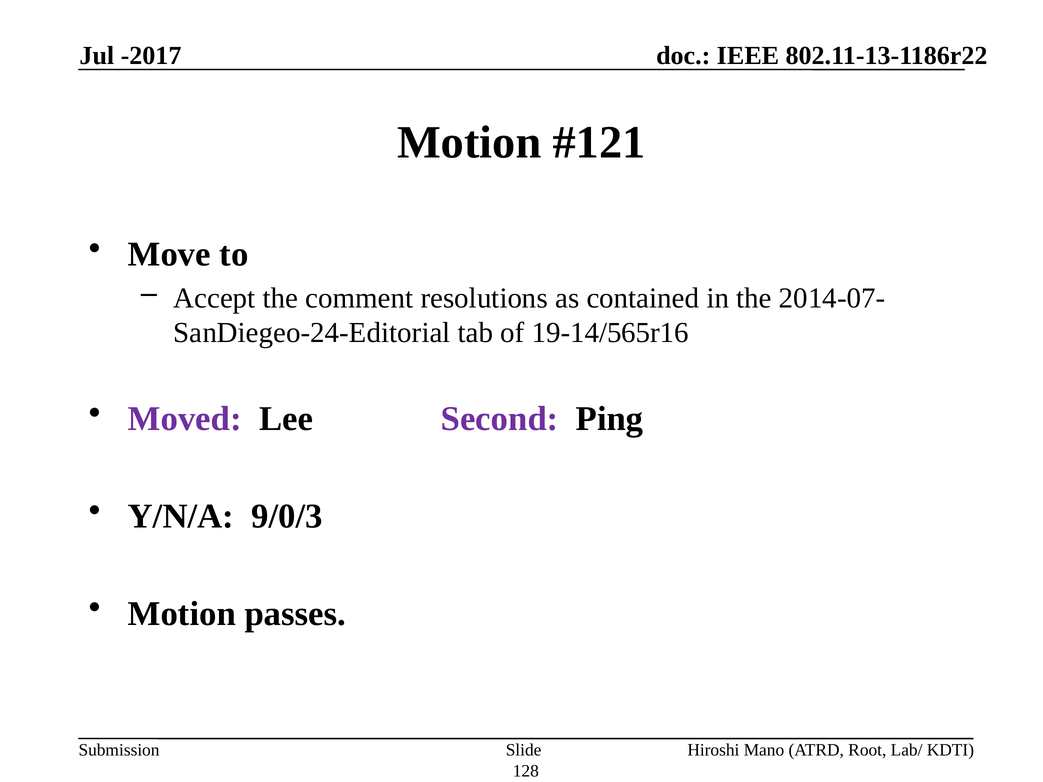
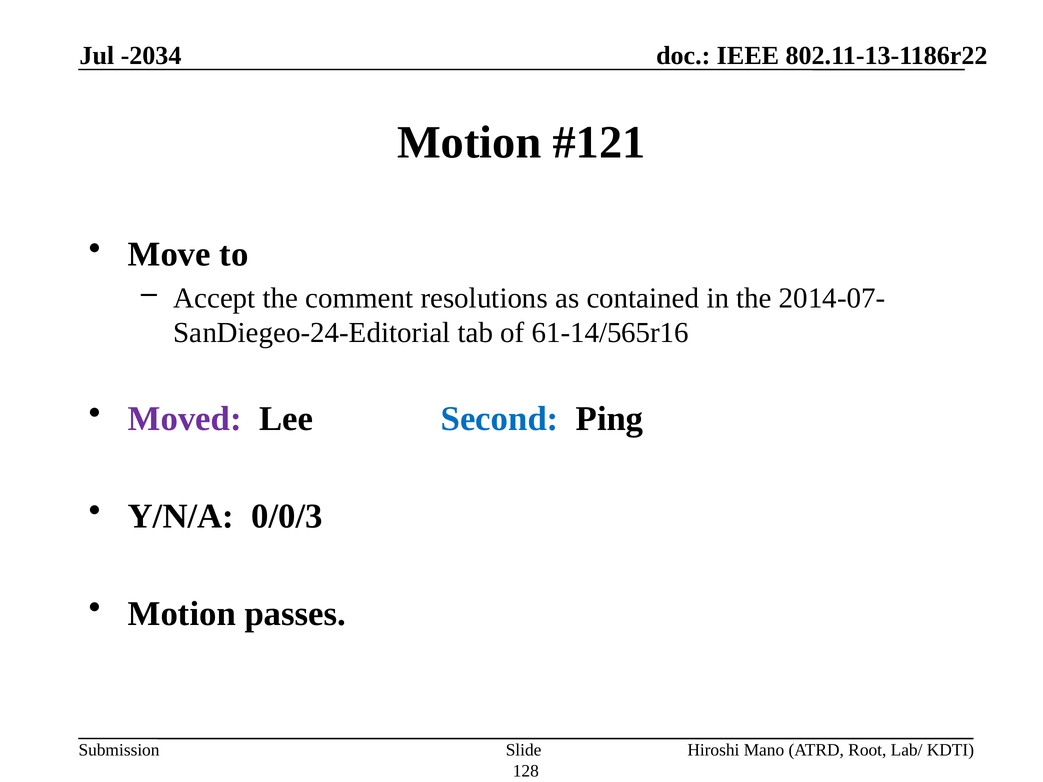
-2017: -2017 -> -2034 (151, 56)
19-14/565r16: 19-14/565r16 -> 61-14/565r16 (610, 333)
Second colour: purple -> blue (500, 419)
9/0/3: 9/0/3 -> 0/0/3 (287, 516)
